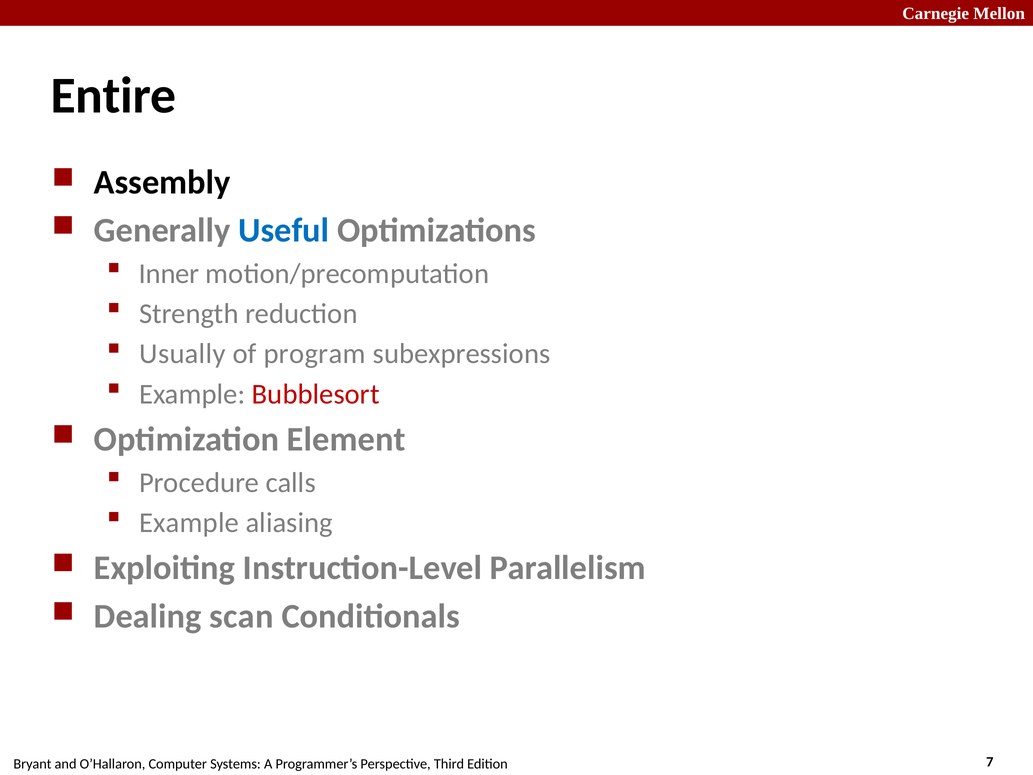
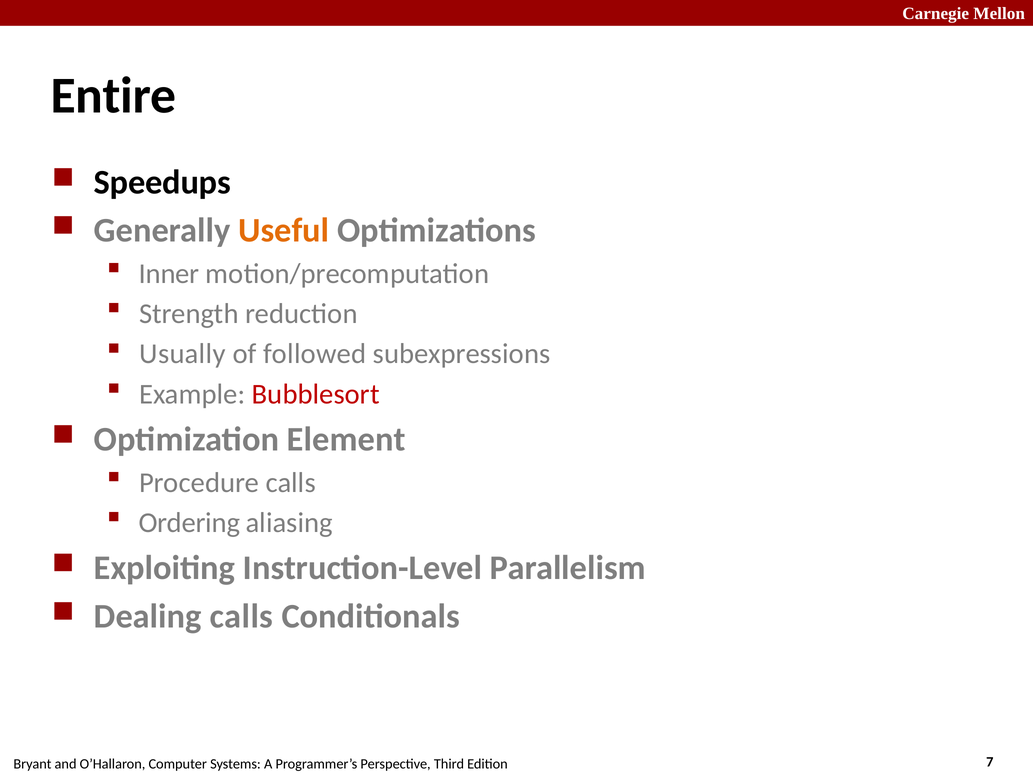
Assembly: Assembly -> Speedups (162, 182)
Useful colour: blue -> orange (284, 230)
program: program -> followed (315, 354)
Example: Example -> Ordering (189, 523)
Dealing scan: scan -> calls (241, 616)
